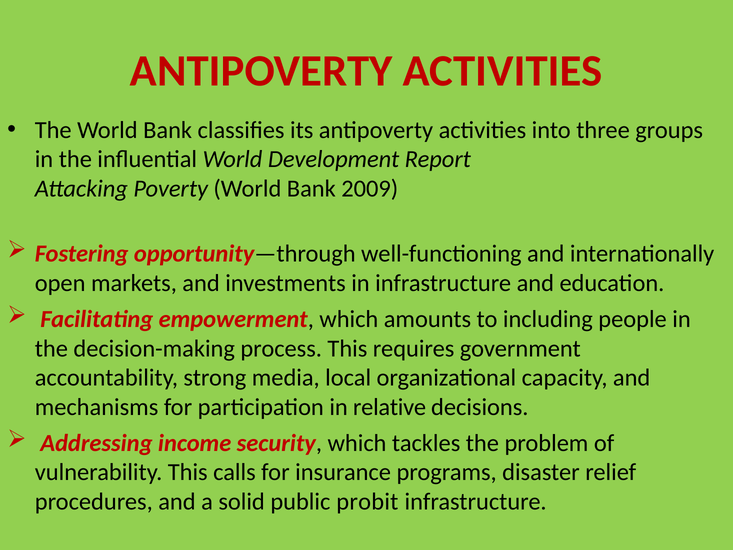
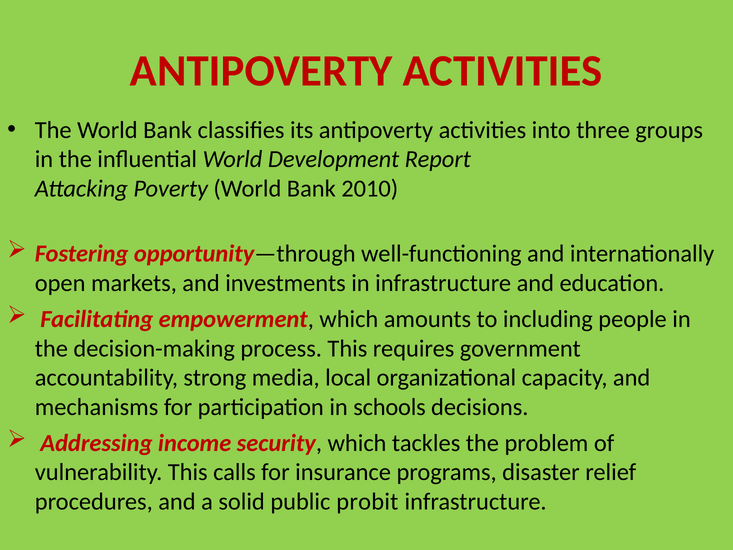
2009: 2009 -> 2010 (370, 189)
relative: relative -> schools (390, 407)
